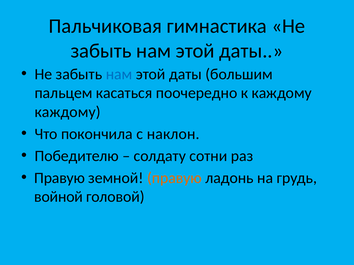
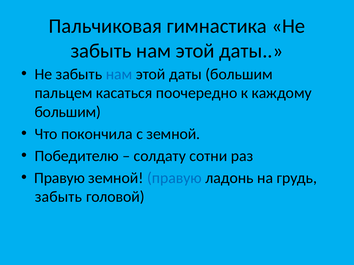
каждому: каждому -> большим (68, 112)
с наклон: наклон -> земной (173, 134)
правую colour: orange -> blue (174, 178)
войной: войной -> забыть (58, 197)
